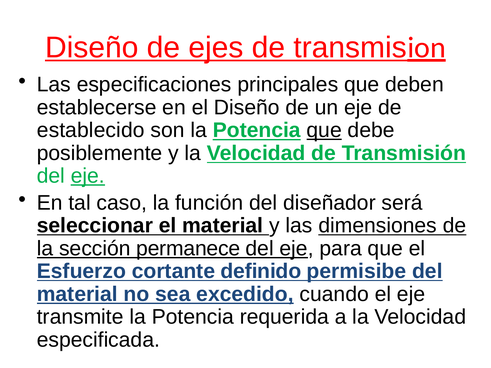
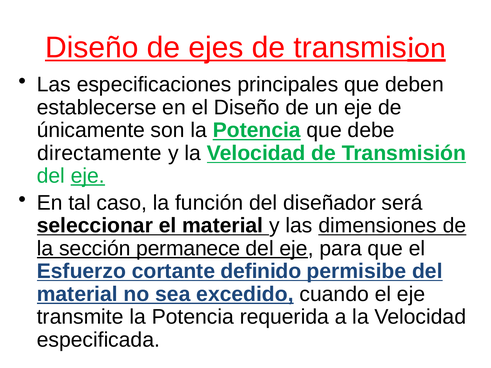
establecido: establecido -> únicamente (91, 130)
que underline: present -> none (324, 130)
posiblemente: posiblemente -> directamente (99, 153)
